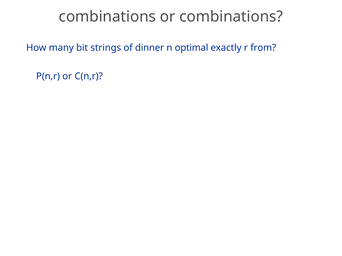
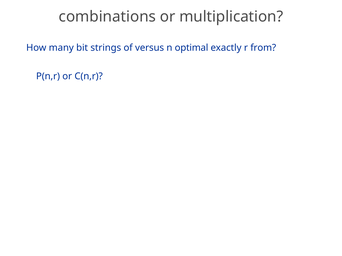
or combinations: combinations -> multiplication (231, 17)
dinner: dinner -> versus (150, 48)
